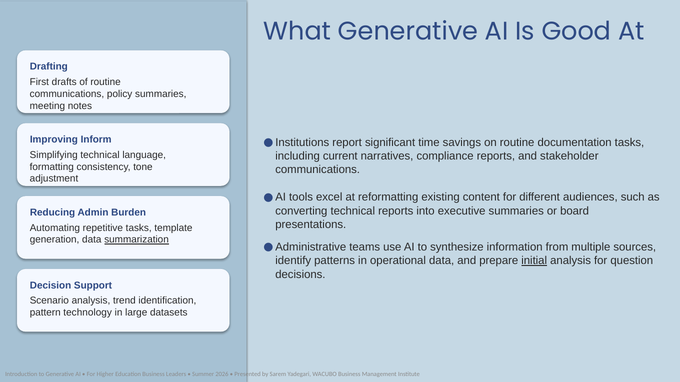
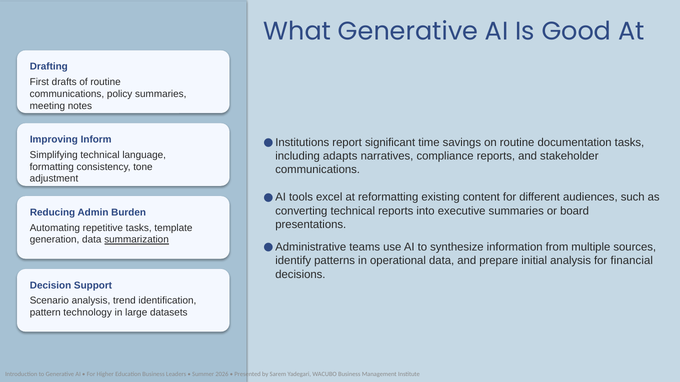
current: current -> adapts (340, 156)
initial underline: present -> none (534, 261)
question: question -> financial (632, 261)
